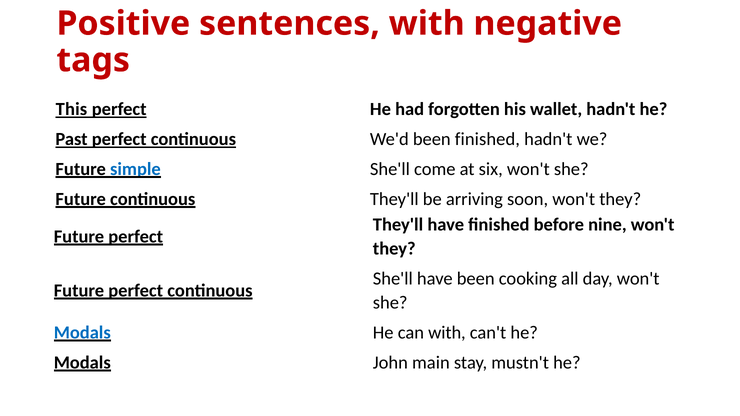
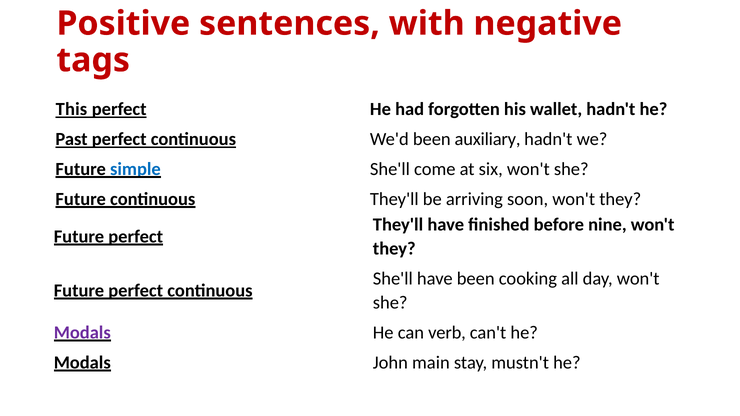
been finished: finished -> auxiliary (488, 139)
Modals colour: blue -> purple (82, 333)
can with: with -> verb (447, 333)
